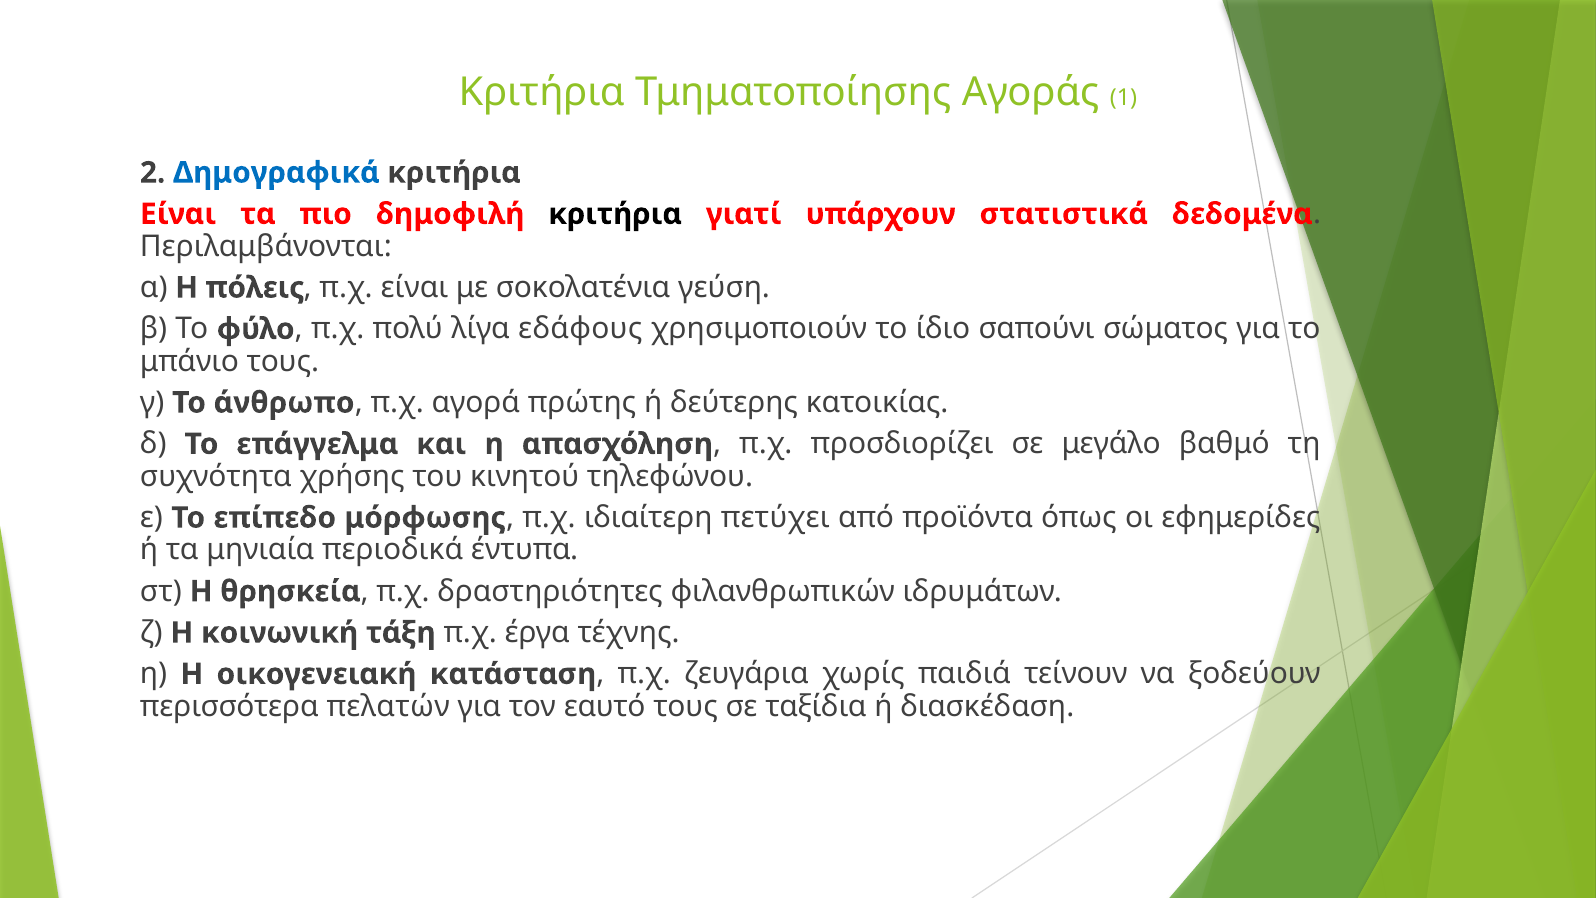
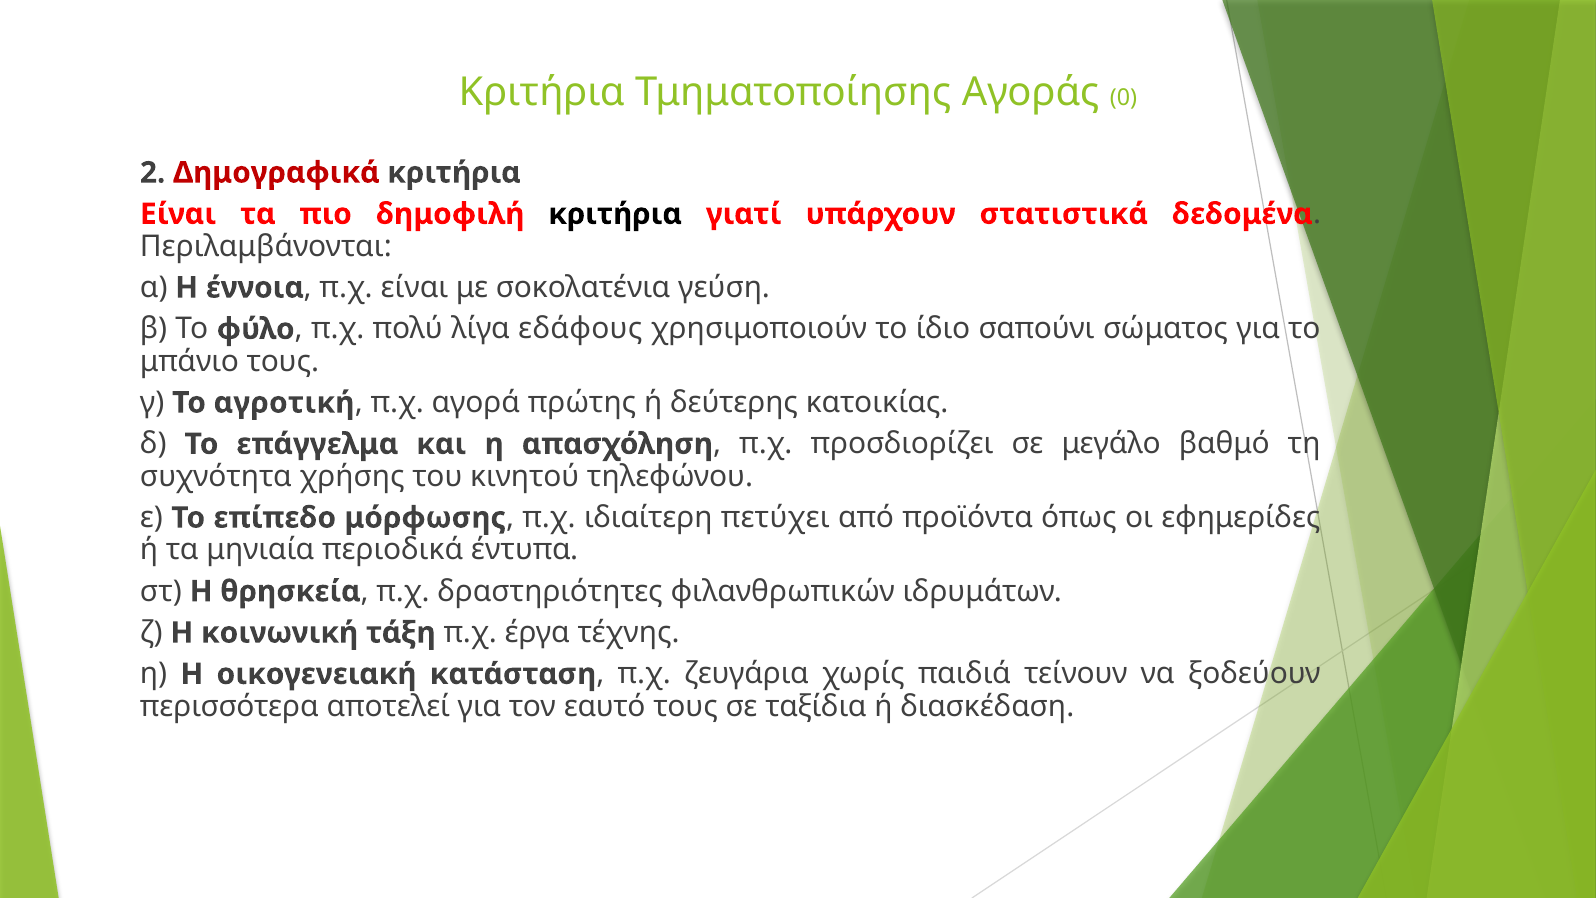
1: 1 -> 0 (1124, 98)
Δημογραφικά colour: blue -> red (276, 173)
πόλεις: πόλεις -> έννοια (255, 288)
άνθρωπο: άνθρωπο -> αγροτική (284, 403)
πελατών: πελατών -> αποτελεί (388, 706)
